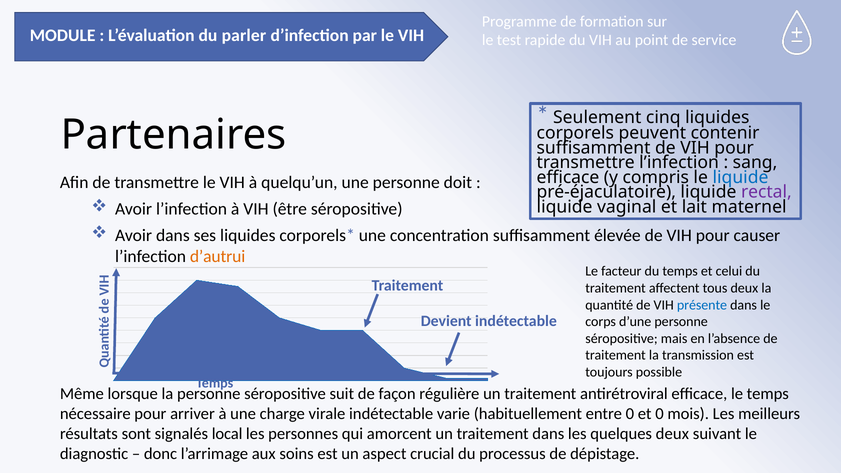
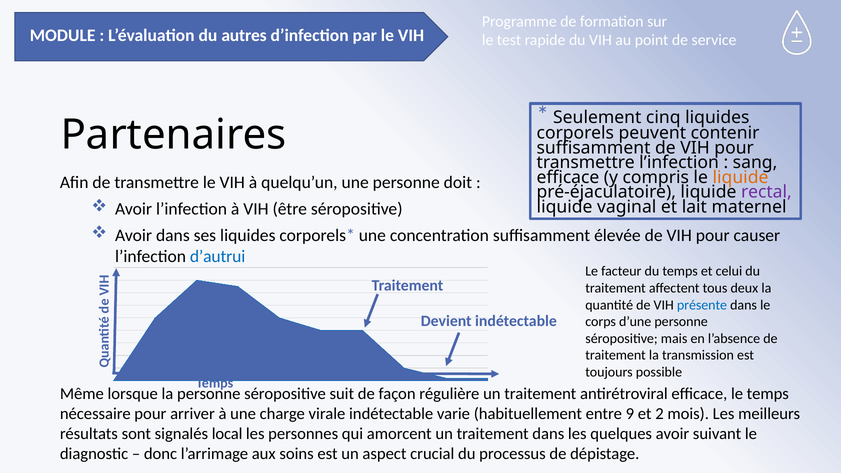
parler: parler -> autres (244, 36)
liquide colour: blue -> orange (740, 177)
d’autrui colour: orange -> blue (218, 256)
entre 0: 0 -> 9 (630, 414)
et 0: 0 -> 2 (659, 414)
quelques deux: deux -> avoir (672, 434)
